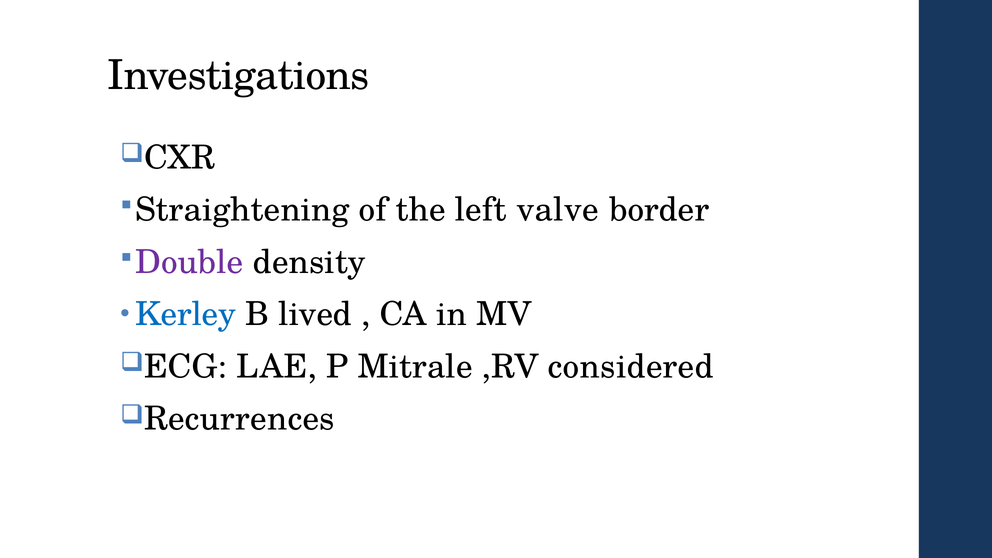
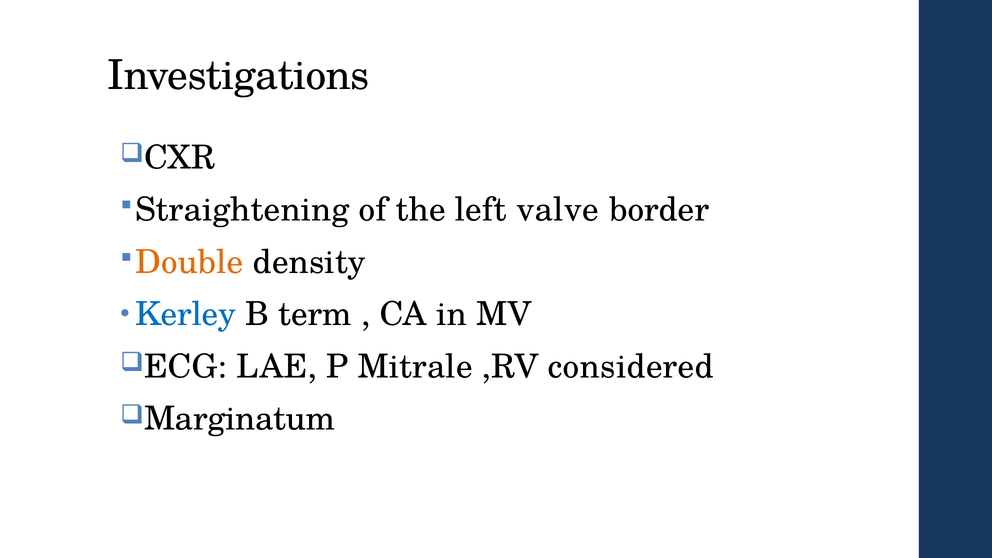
Double colour: purple -> orange (189, 262)
lived: lived -> term (315, 314)
Recurrences: Recurrences -> Marginatum (240, 419)
